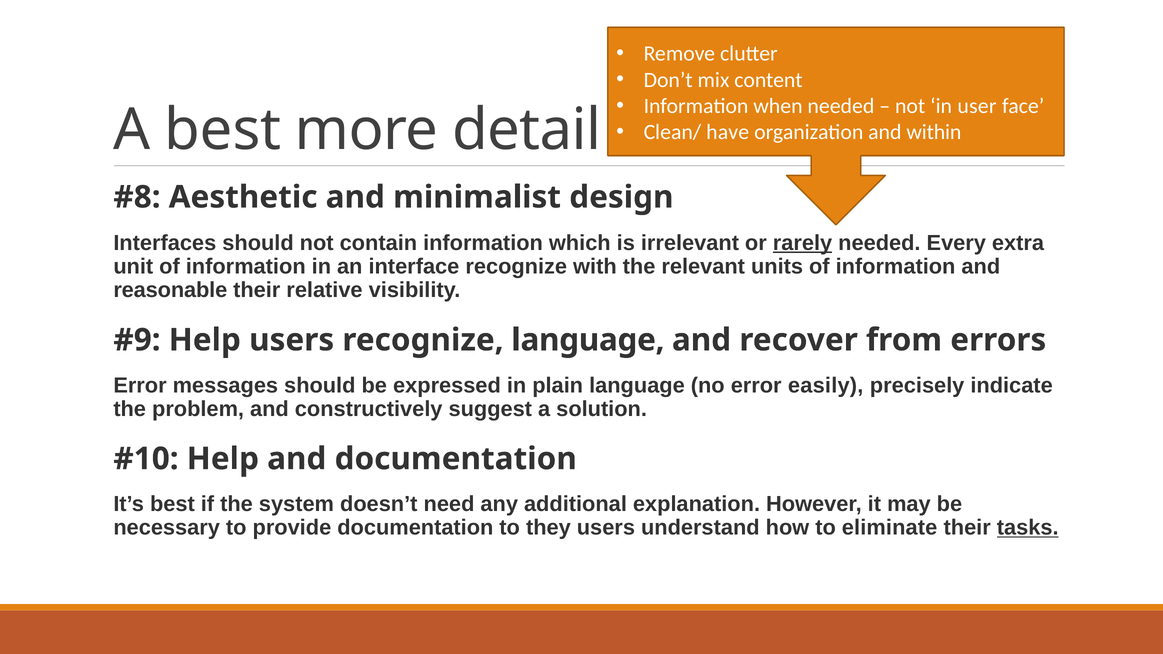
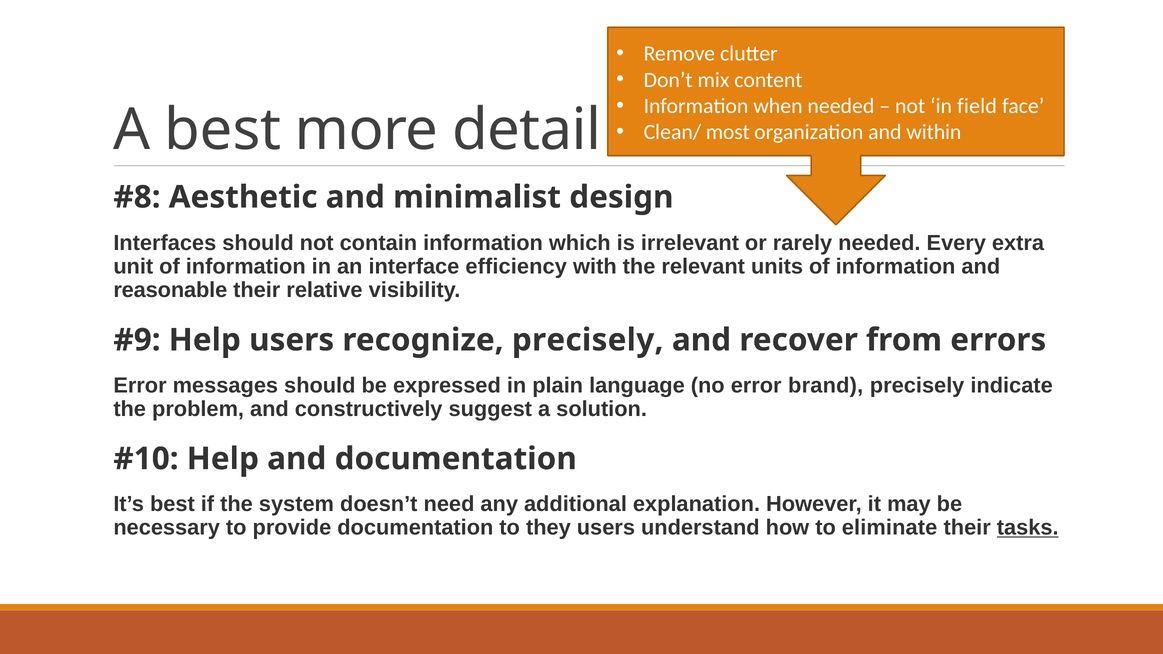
user: user -> field (977, 106)
have: have -> most (728, 132)
rarely underline: present -> none (803, 243)
interface recognize: recognize -> efficiency (516, 267)
recognize language: language -> precisely (588, 340)
easily: easily -> brand (826, 385)
